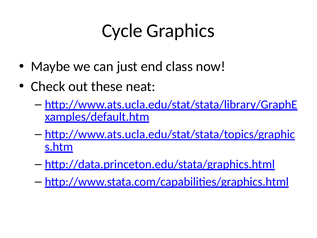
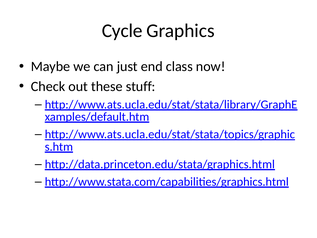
neat: neat -> stuff (141, 86)
